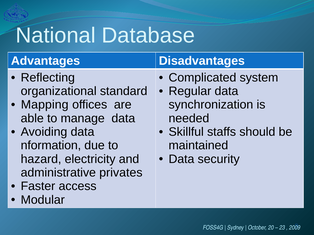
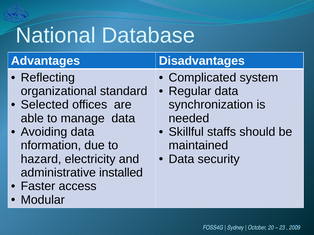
Mapping: Mapping -> Selected (45, 105)
privates: privates -> installed (121, 173)
